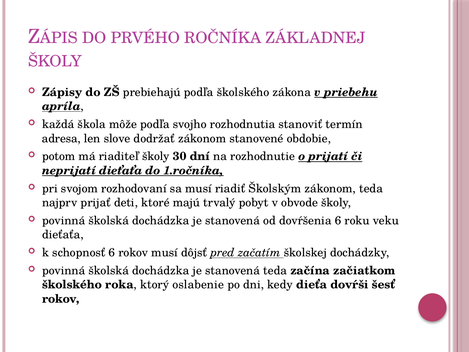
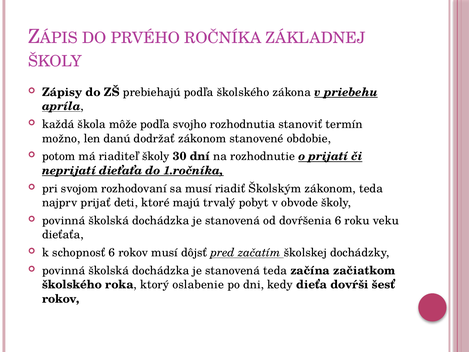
adresa: adresa -> možno (61, 138)
slove: slove -> danú (117, 138)
